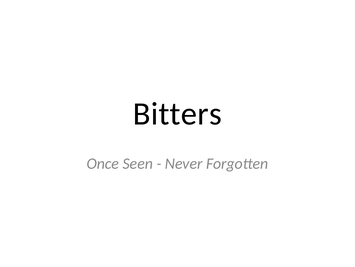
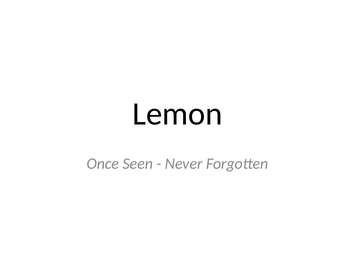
Bitters: Bitters -> Lemon (177, 114)
